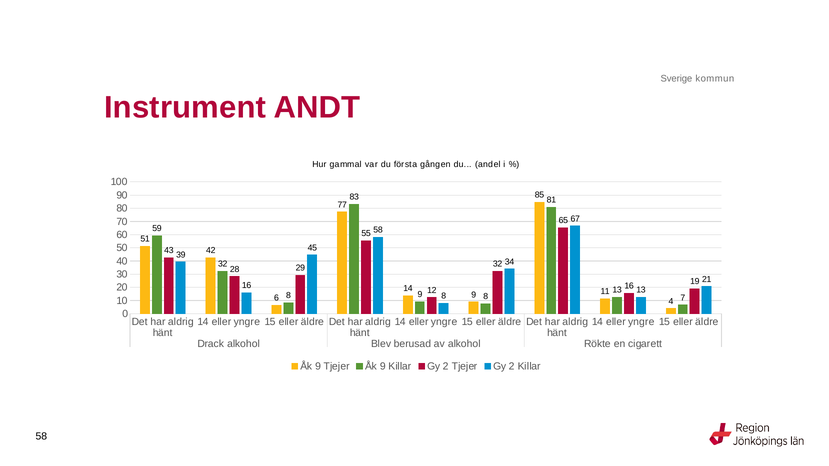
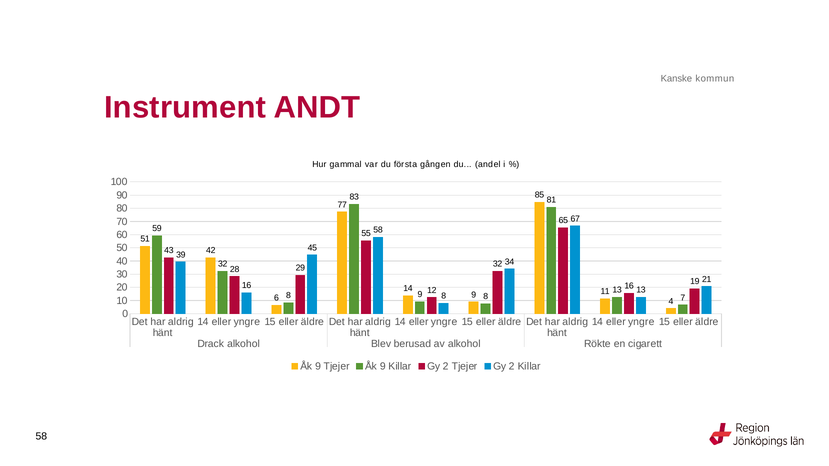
Sverige: Sverige -> Kanske (676, 79)
